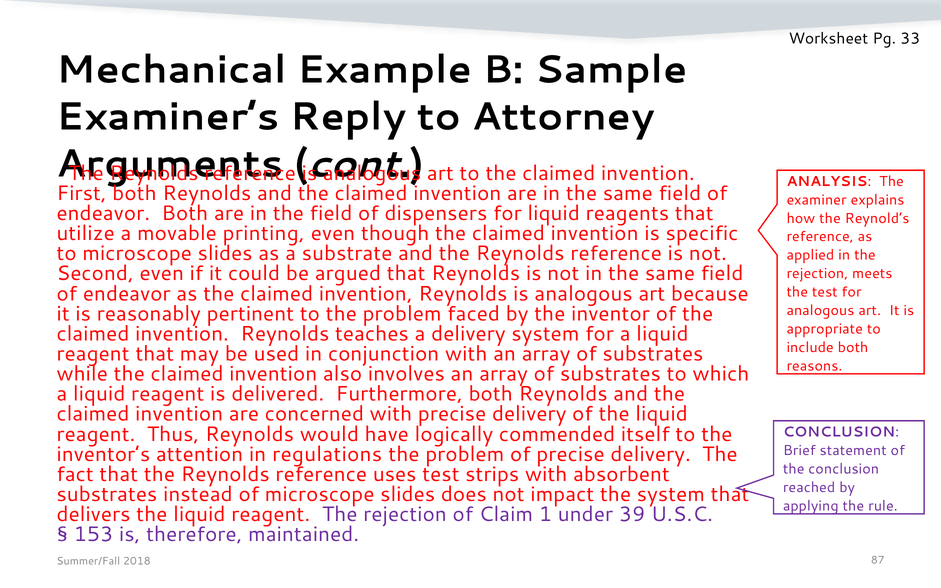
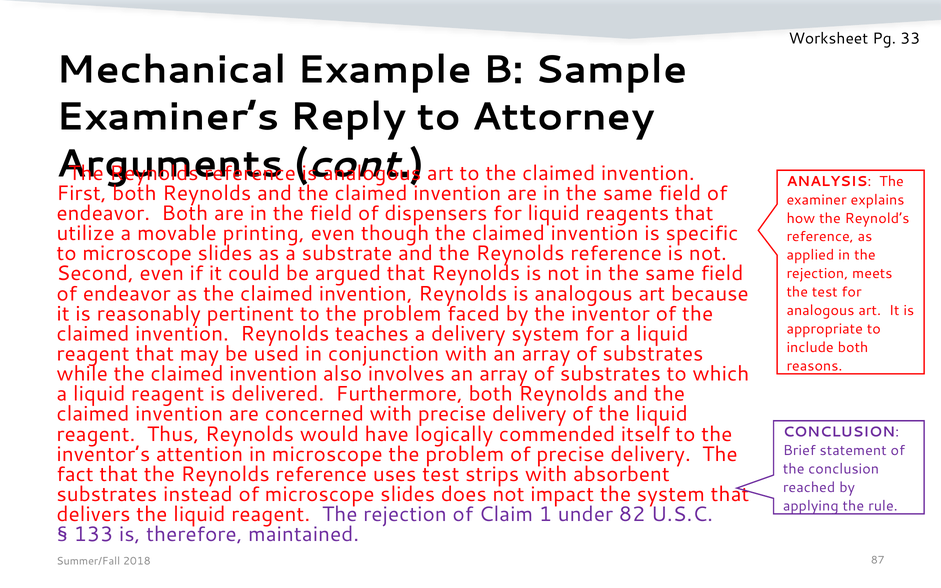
in regulations: regulations -> microscope (327, 454)
39: 39 -> 82 (632, 515)
153: 153 -> 133 (93, 535)
